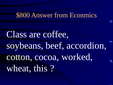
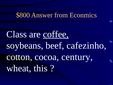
coffee underline: none -> present (56, 34)
accordion: accordion -> cafezinho (86, 45)
worked: worked -> century (77, 57)
